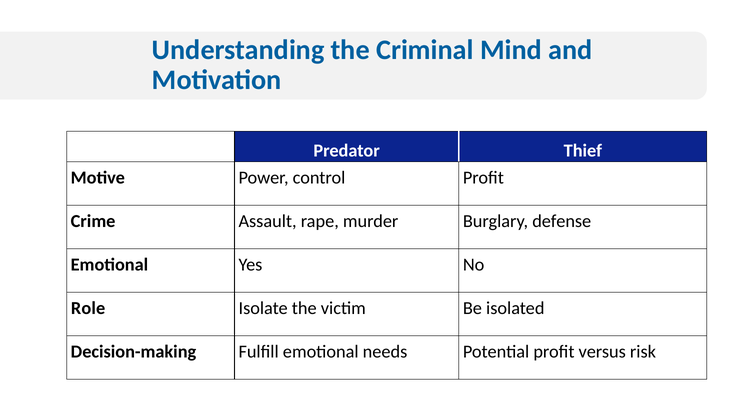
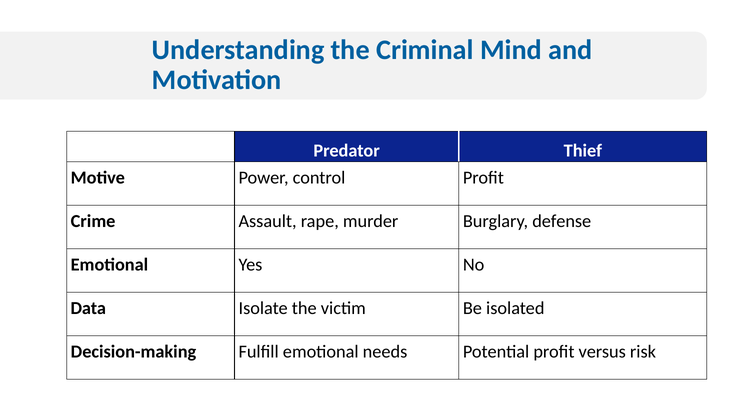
Role: Role -> Data (88, 309)
